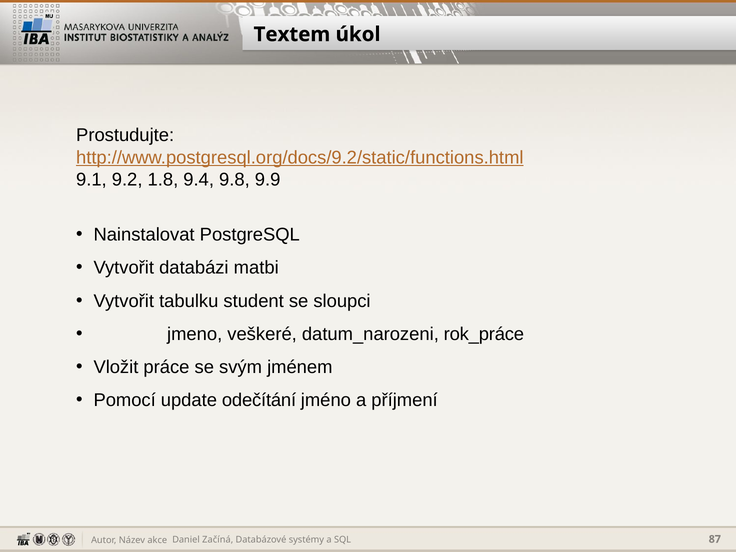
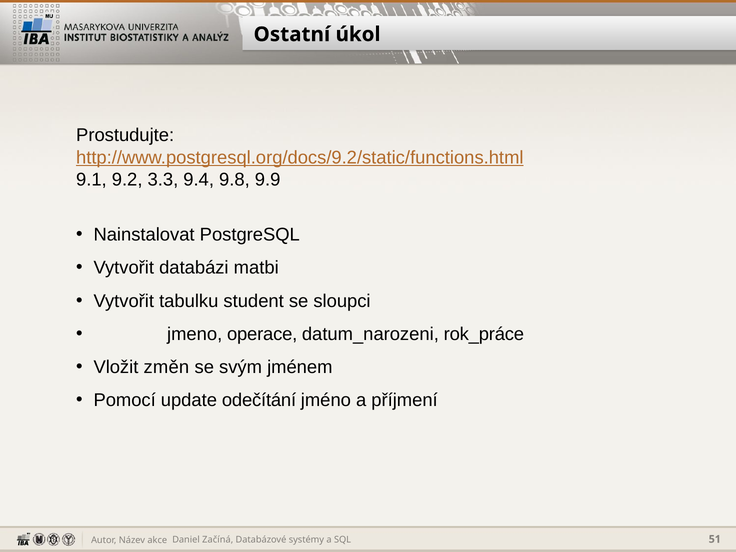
Textem: Textem -> Ostatní (292, 34)
1.8: 1.8 -> 3.3 (163, 180)
veškeré: veškeré -> operace (262, 334)
práce: práce -> změn (166, 367)
87: 87 -> 51 (715, 539)
